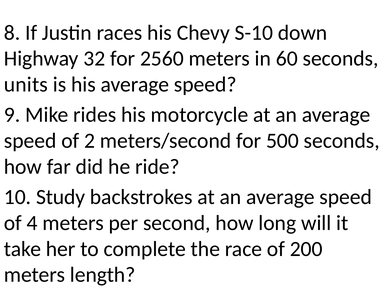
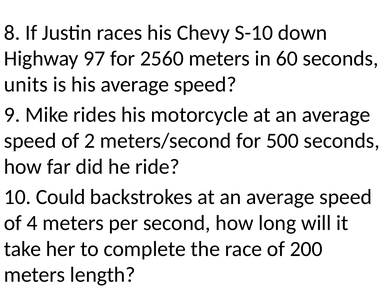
32: 32 -> 97 (94, 59)
Study: Study -> Could (61, 197)
